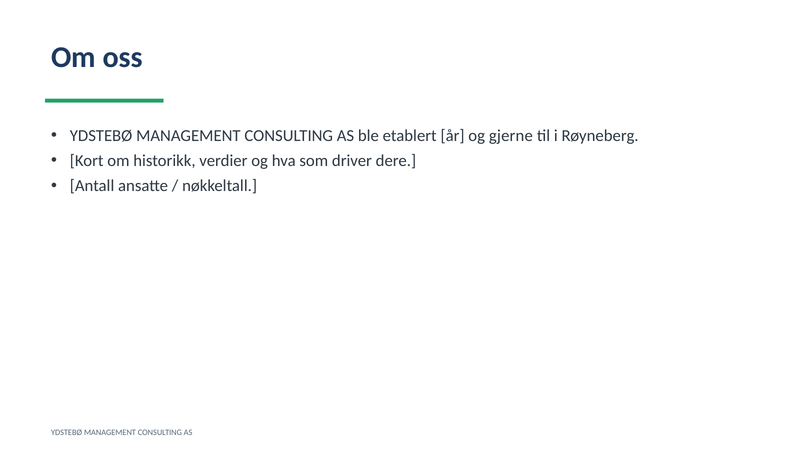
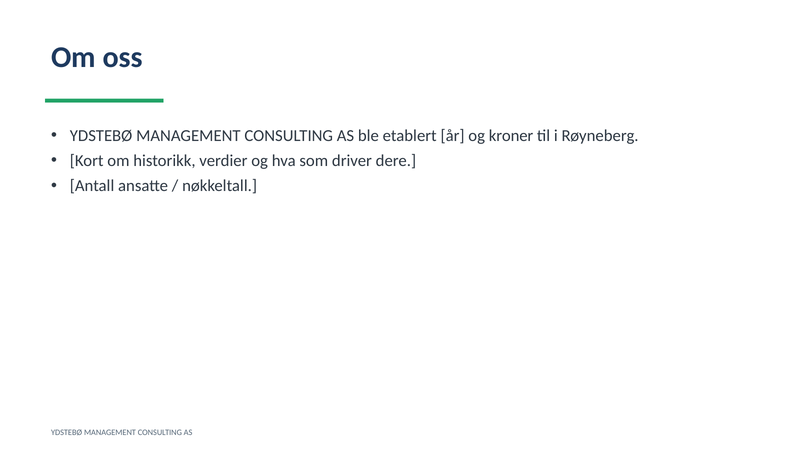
gjerne: gjerne -> kroner (511, 136)
